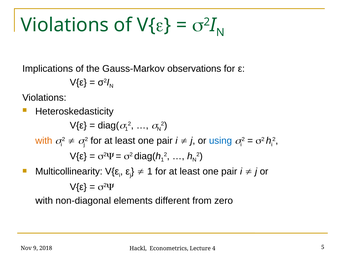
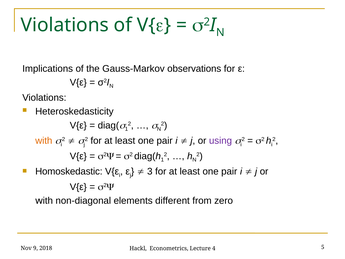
using colour: blue -> purple (220, 141)
Multicollinearity: Multicollinearity -> Homoskedastic (69, 171)
1: 1 -> 3 (150, 171)
